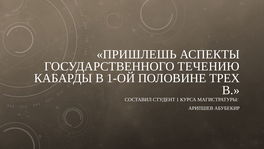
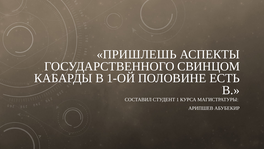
ТЕЧЕНИЮ: ТЕЧЕНИЮ -> СВИНЦОМ (209, 66)
ТРЕХ: ТРЕХ -> ЕСТЬ (225, 78)
